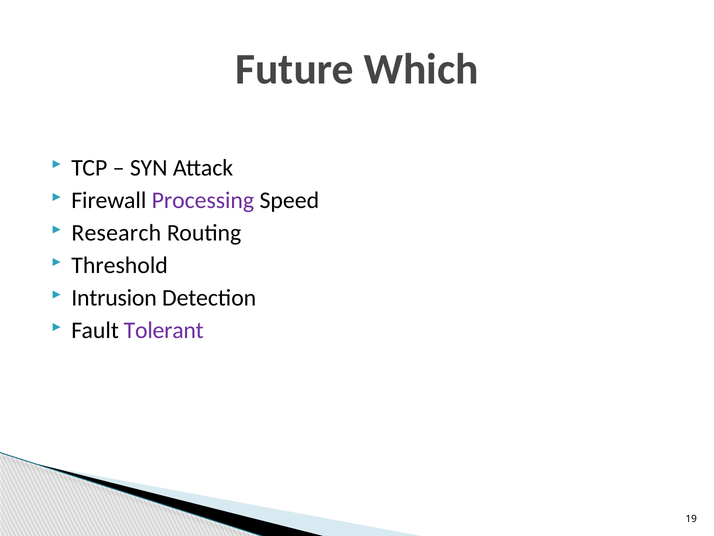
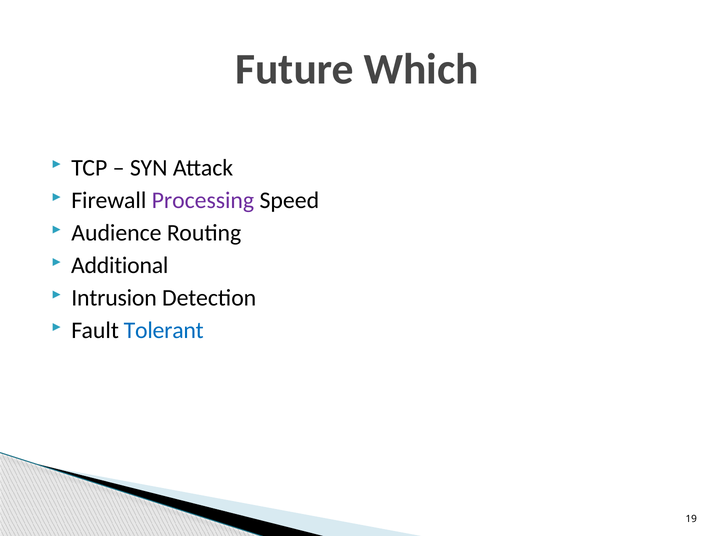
Research: Research -> Audience (116, 233)
Threshold: Threshold -> Additional (120, 265)
Tolerant colour: purple -> blue (164, 330)
